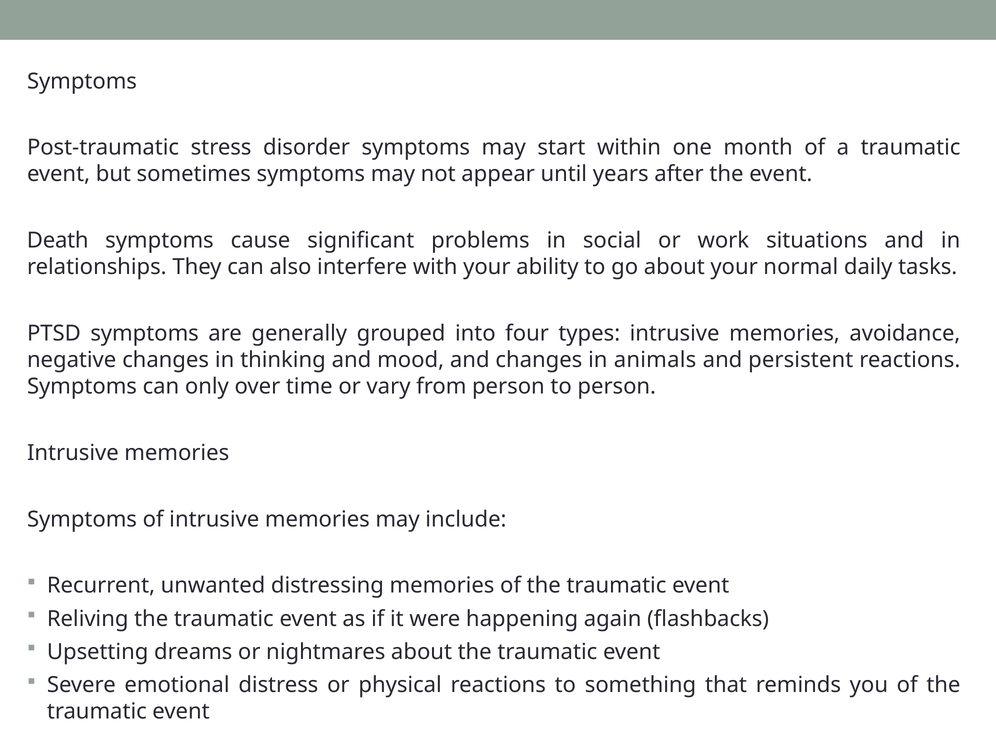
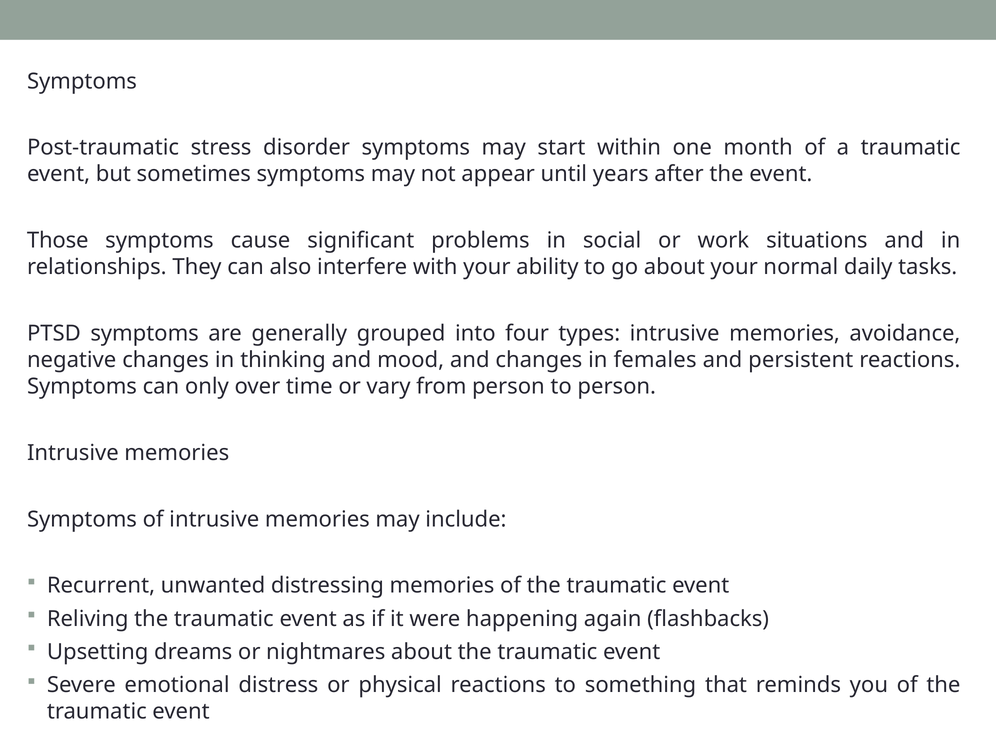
Death: Death -> Those (58, 241)
animals: animals -> females (655, 360)
